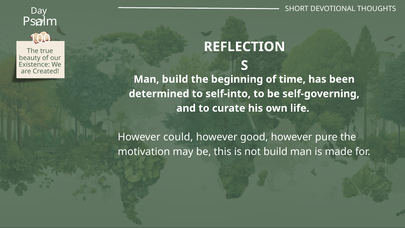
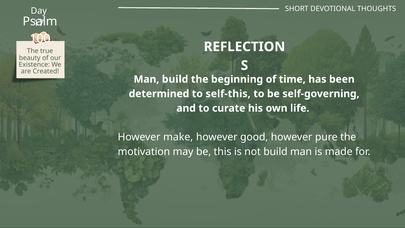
self-into: self-into -> self-this (228, 94)
could: could -> make (178, 137)
